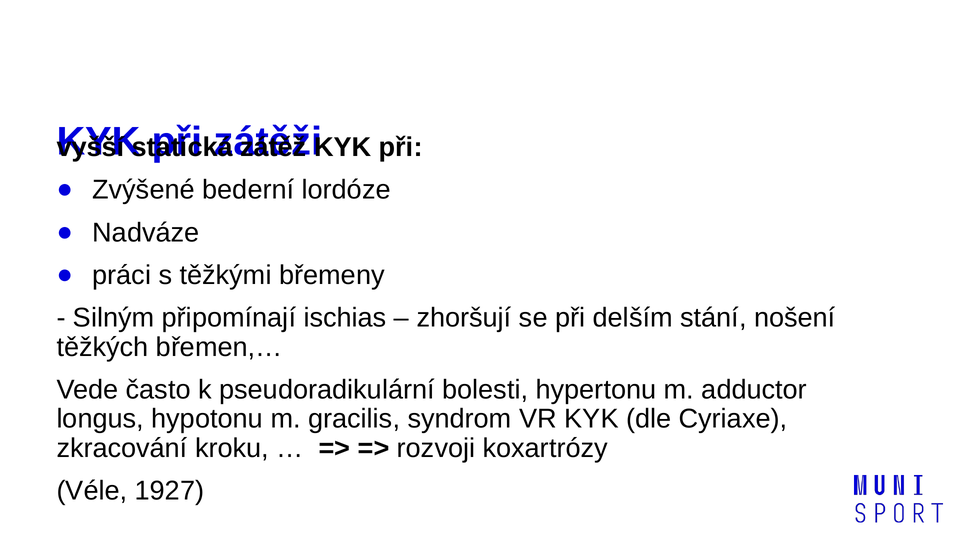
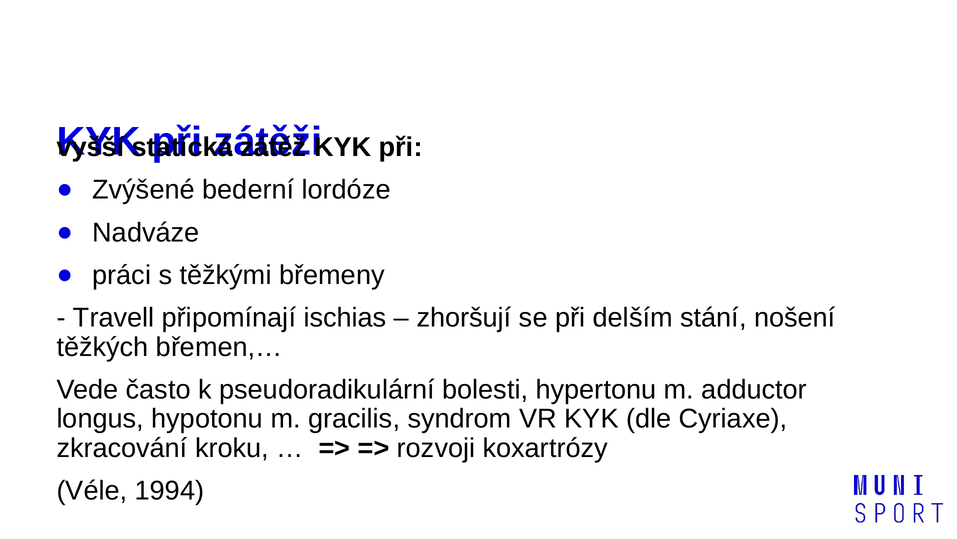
Silným: Silným -> Travell (114, 317)
1927: 1927 -> 1994 (169, 490)
